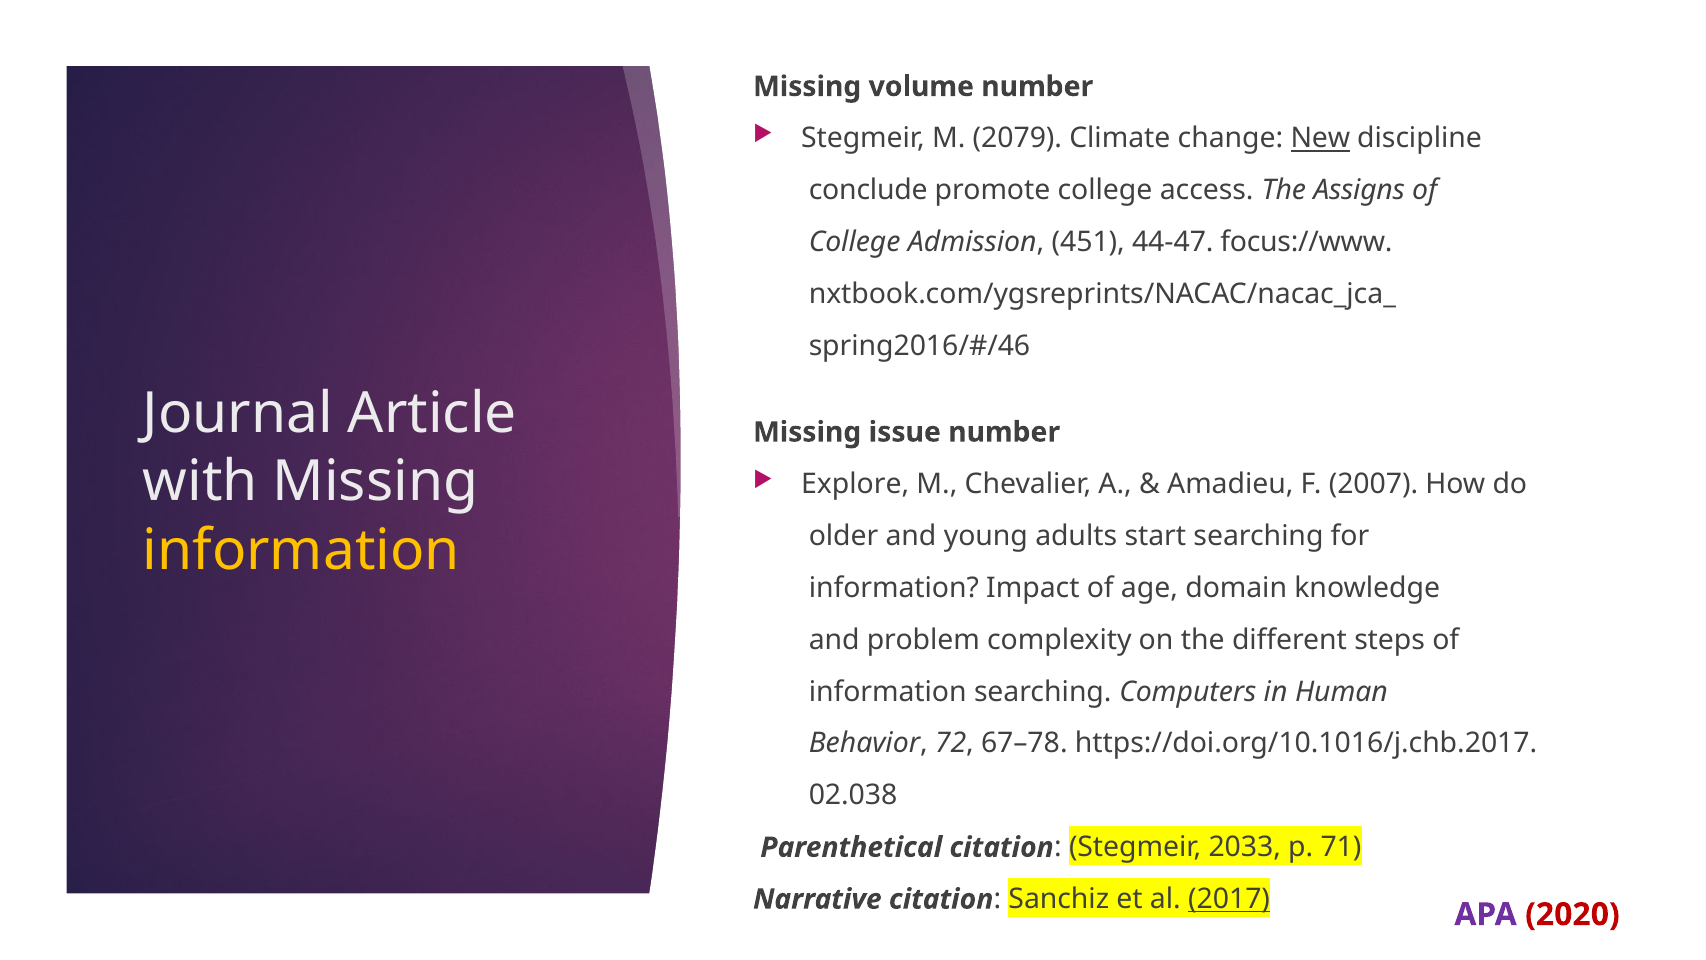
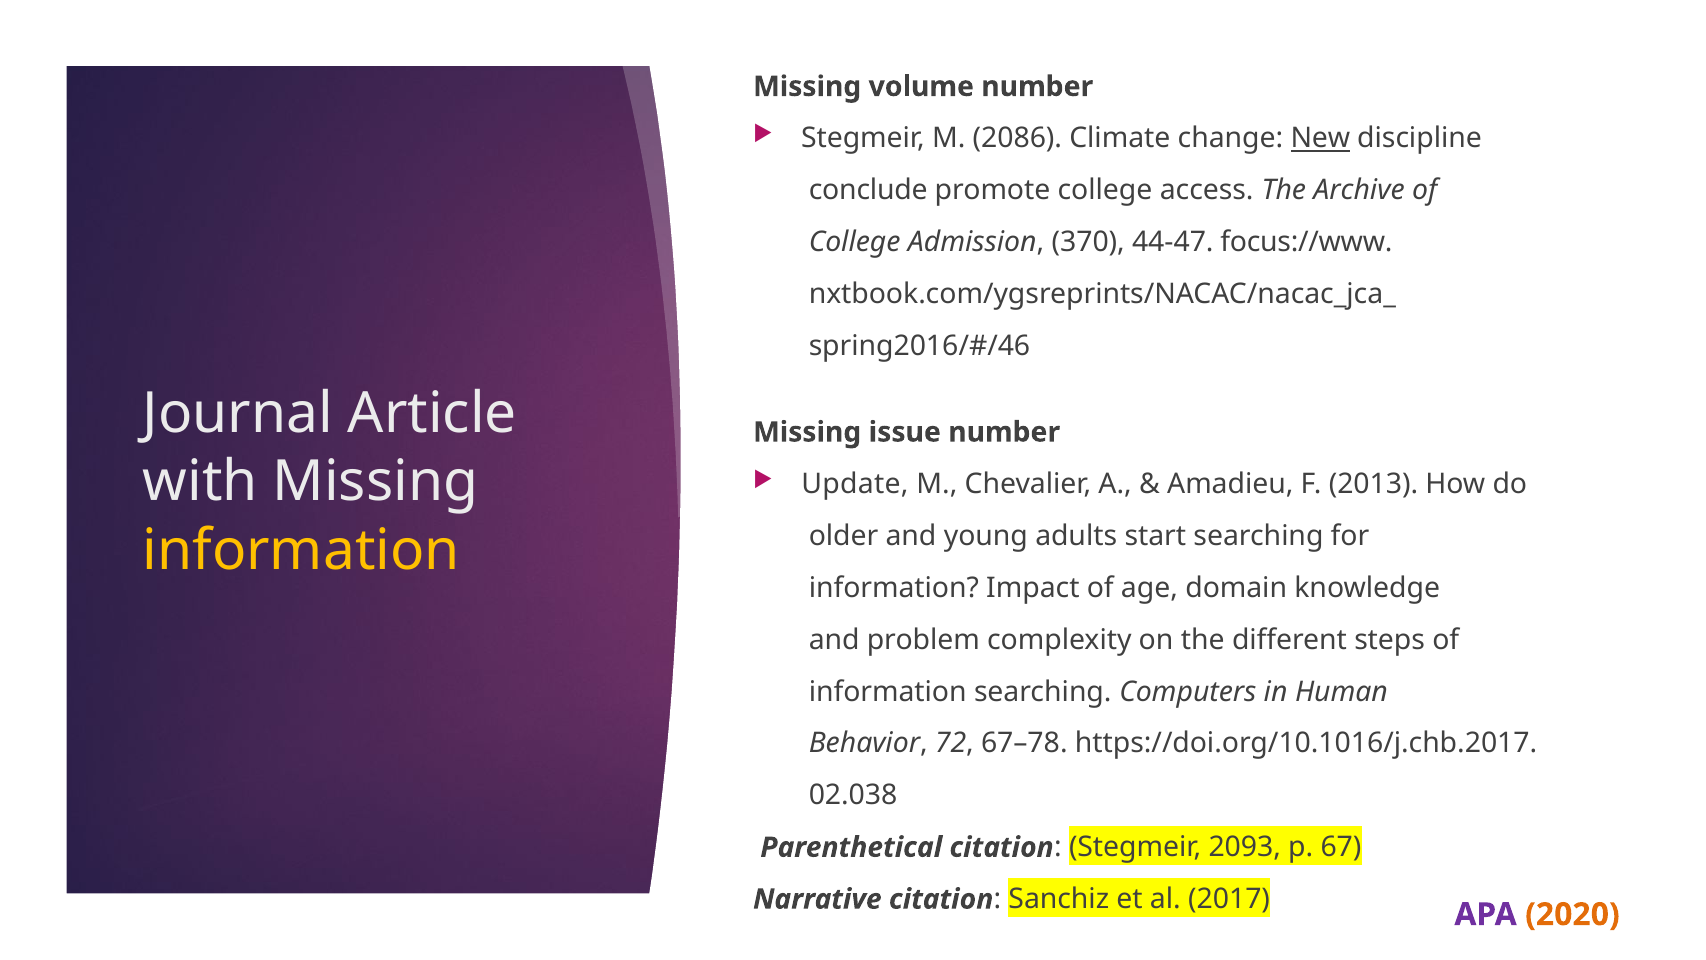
2079: 2079 -> 2086 (1017, 138)
Assigns: Assigns -> Archive (1359, 190)
451: 451 -> 370 (1088, 242)
Explore: Explore -> Update (855, 484)
2007: 2007 -> 2013 (1373, 484)
2033: 2033 -> 2093 (1245, 847)
71: 71 -> 67 (1341, 847)
2017 underline: present -> none (1229, 899)
2020 colour: red -> orange (1572, 914)
